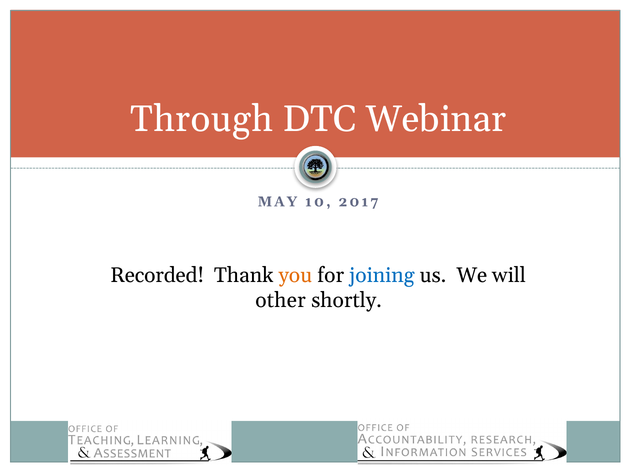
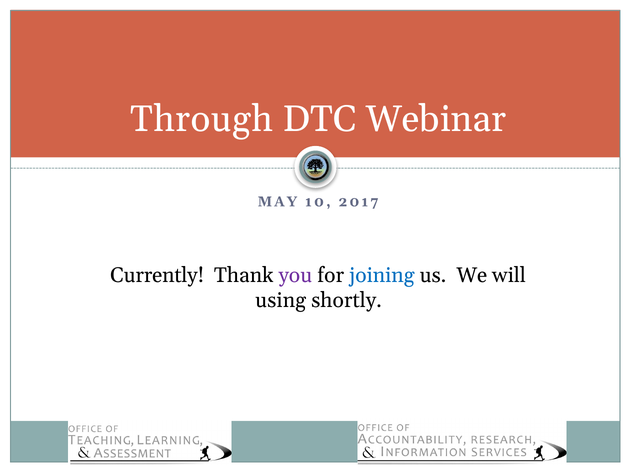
Recorded: Recorded -> Currently (157, 275)
you colour: orange -> purple (295, 275)
other: other -> using (281, 301)
